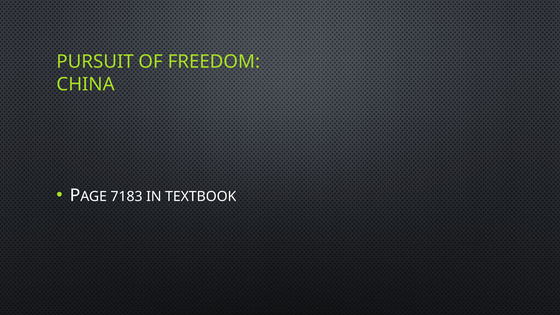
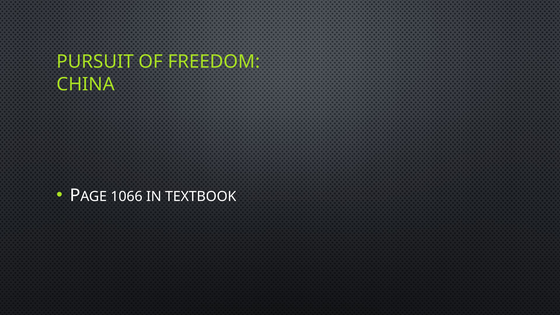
7183: 7183 -> 1066 (127, 197)
